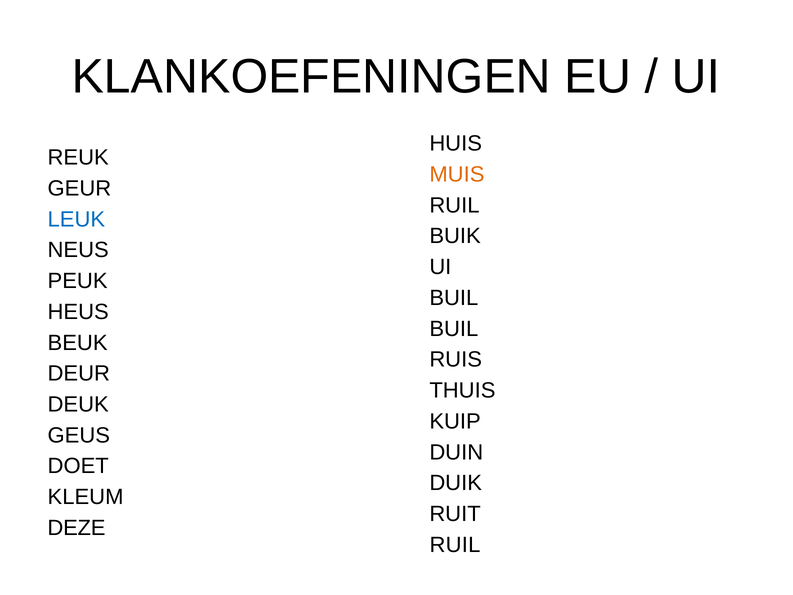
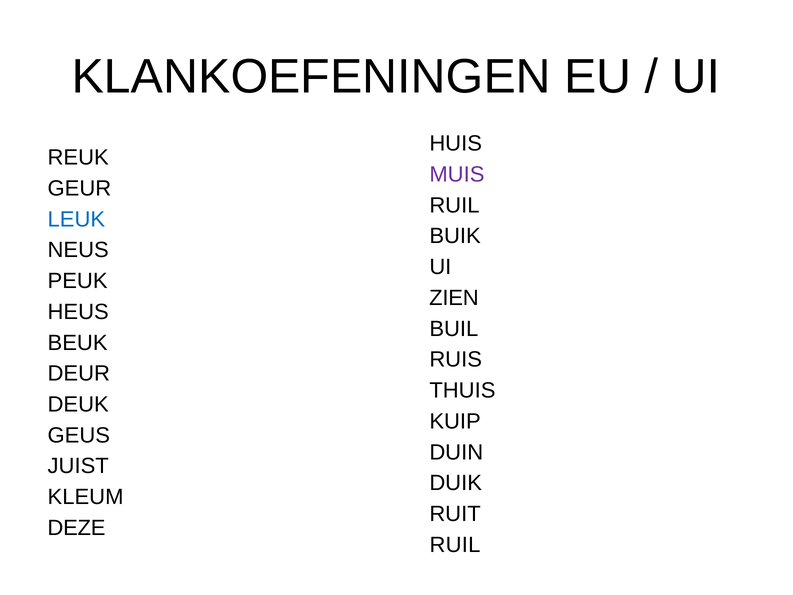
MUIS colour: orange -> purple (457, 174)
BUIL: BUIL -> ZIEN (454, 298)
DOET: DOET -> JUIST (78, 466)
